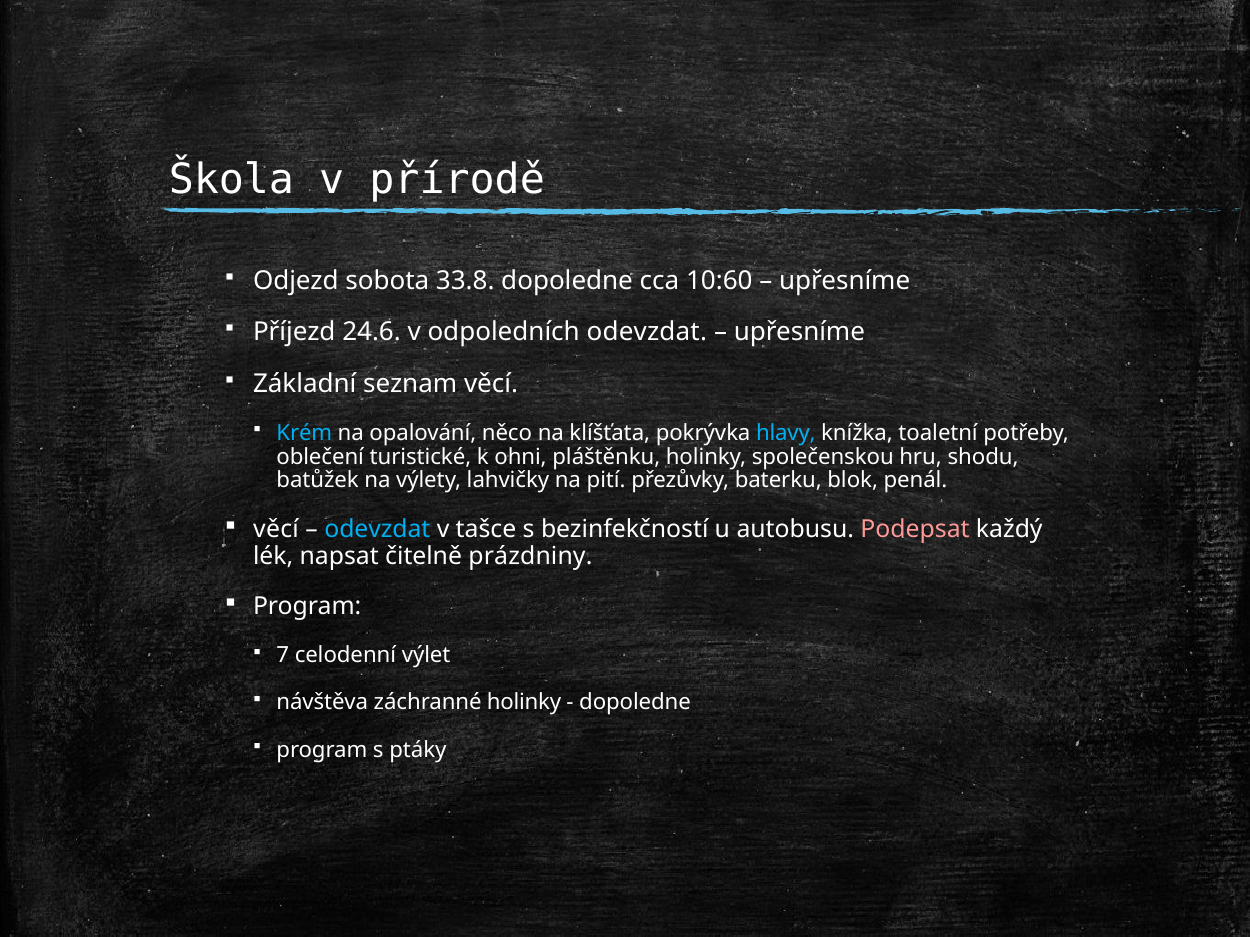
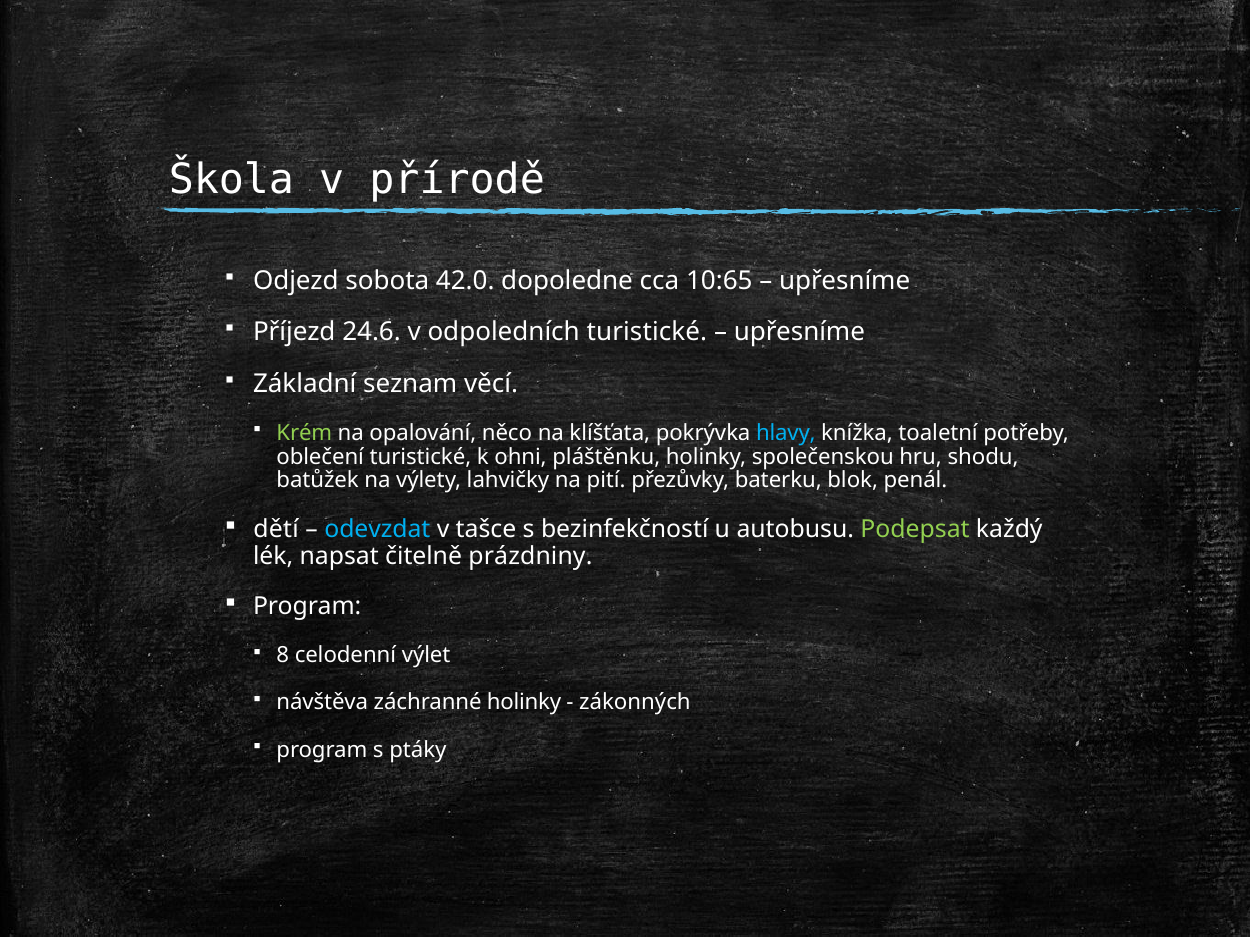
33.8: 33.8 -> 42.0 (465, 281)
10:60: 10:60 -> 10:65 (719, 281)
odpoledních odevzdat: odevzdat -> turistické (647, 332)
Krém colour: light blue -> light green (304, 433)
věcí: věcí -> dětí (276, 530)
Podepsat colour: pink -> light green (915, 530)
7: 7 -> 8 (283, 656)
dopoledne: dopoledne -> zákonných (635, 703)
